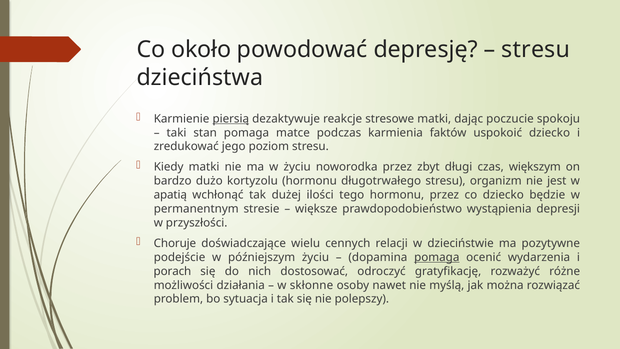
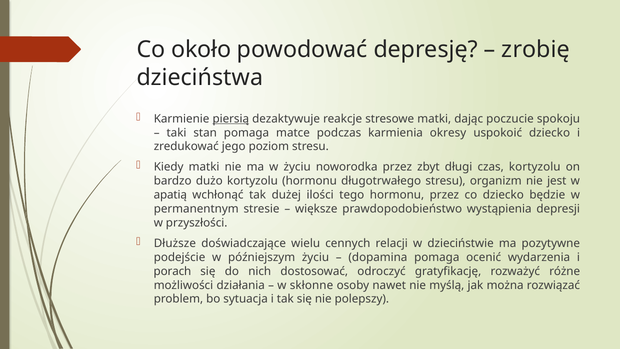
stresu: stresu -> zrobię (536, 50)
faktów: faktów -> okresy (448, 133)
czas większym: większym -> kortyzolu (535, 167)
Choruje: Choruje -> Dłuższe (175, 243)
pomaga underline: present -> none (437, 257)
